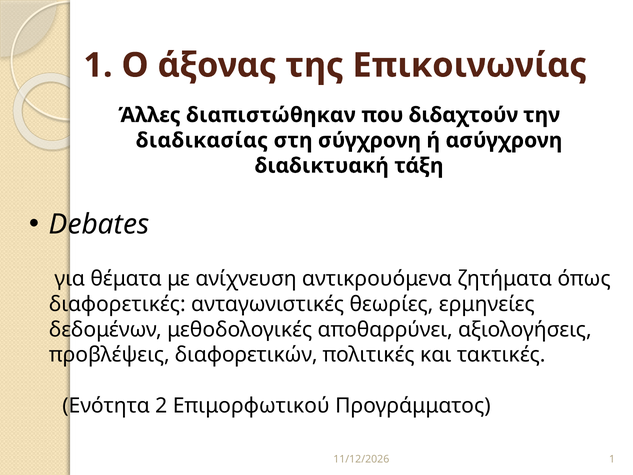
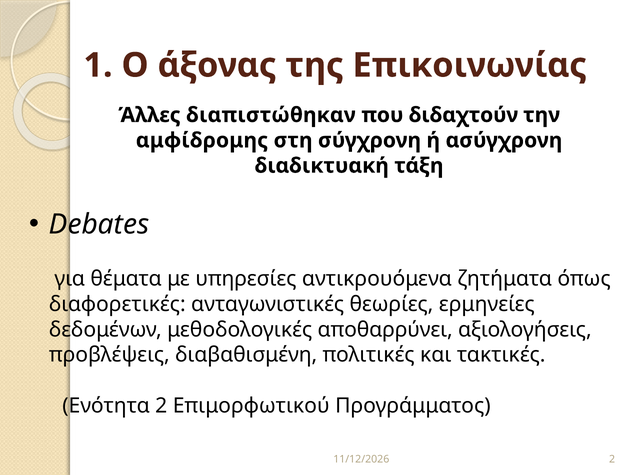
διαδικασίας: διαδικασίας -> αμφίδρομης (202, 140)
ανίχνευση: ανίχνευση -> υπηρεσίες (246, 279)
διαφορετικών: διαφορετικών -> διαβαθισμένη (246, 355)
1: 1 -> 2 (612, 459)
